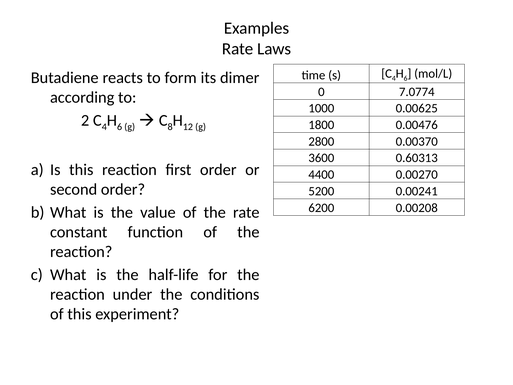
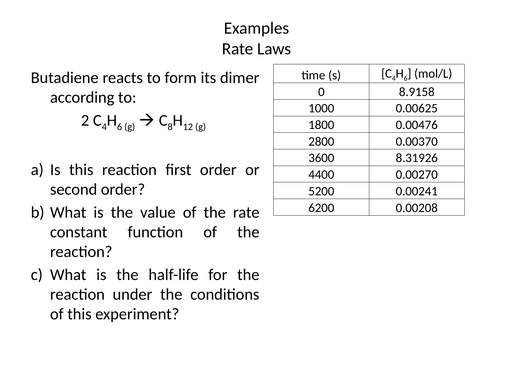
7.0774: 7.0774 -> 8.9158 (417, 92)
0.60313: 0.60313 -> 8.31926 (417, 158)
